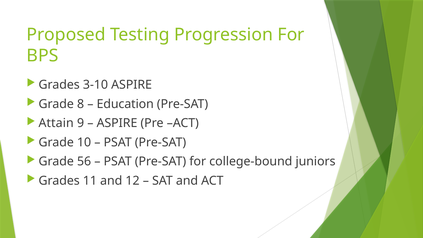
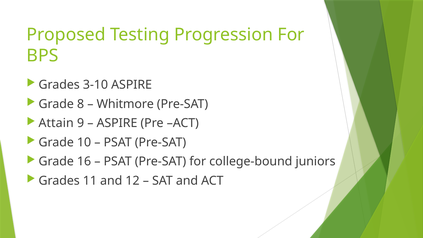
Education: Education -> Whitmore (125, 104)
56: 56 -> 16 (84, 162)
